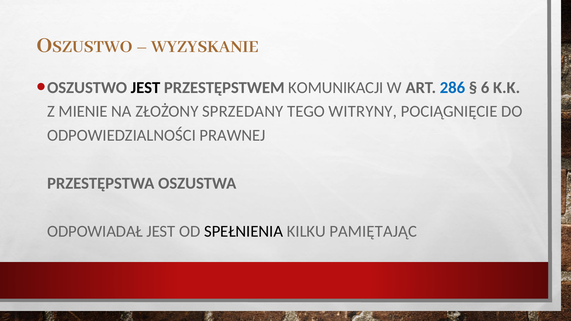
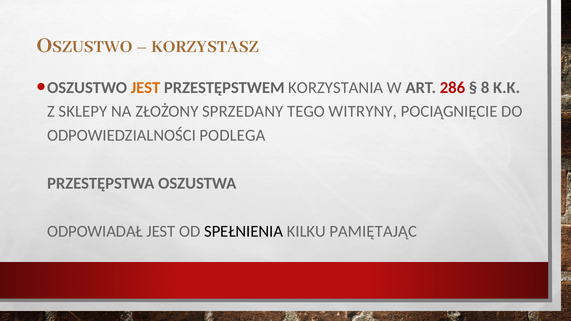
WYZYSKANIE: WYZYSKANIE -> KORZYSTASZ (205, 46)
JEST colour: black -> orange (146, 88)
KOMUNIKACJI: KOMUNIKACJI -> KORZYSTANIA (336, 88)
286 colour: blue -> red (452, 88)
6: 6 -> 8 (485, 88)
MIENIE: MIENIE -> SKLEPY (83, 112)
PRAWNEJ: PRAWNEJ -> PODLEGA (232, 136)
